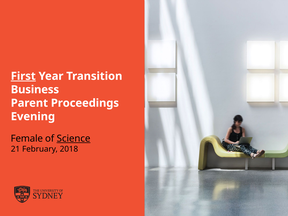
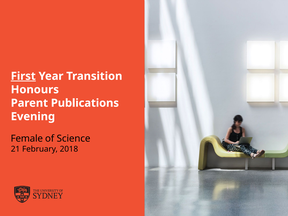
Business: Business -> Honours (35, 90)
Proceedings: Proceedings -> Publications (85, 103)
Science underline: present -> none (74, 139)
